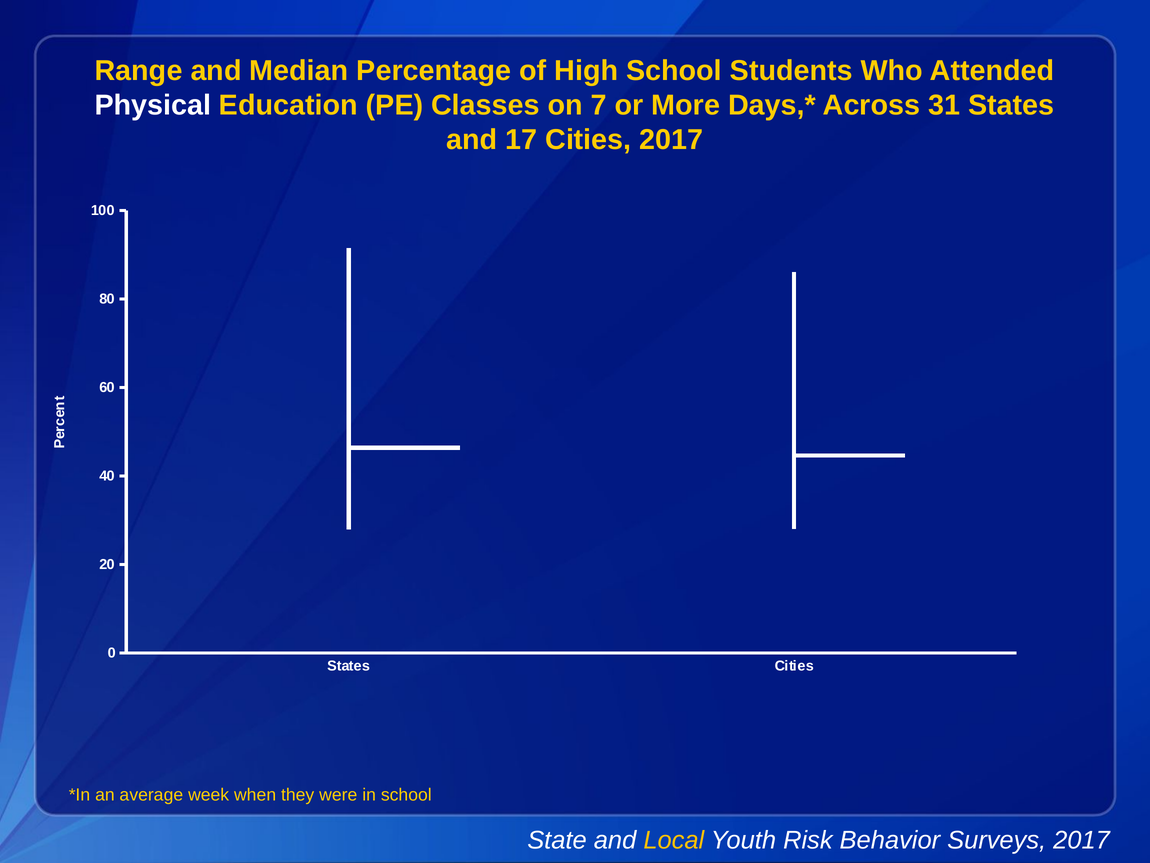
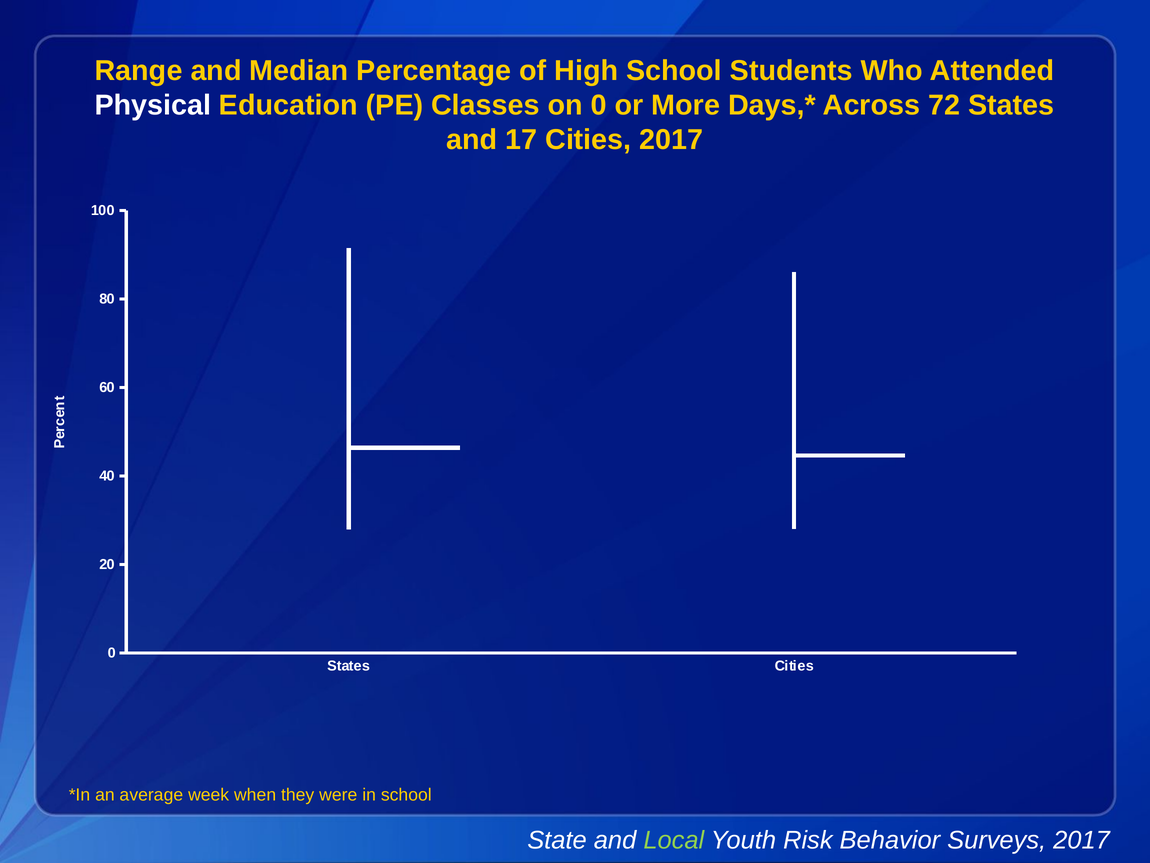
on 7: 7 -> 0 (599, 105)
31: 31 -> 72 (944, 105)
Local colour: yellow -> light green (674, 840)
